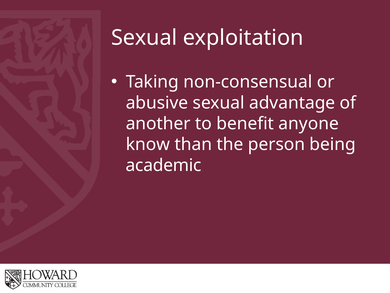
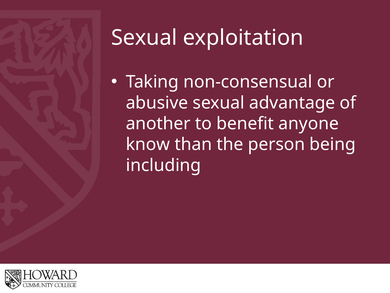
academic: academic -> including (163, 165)
